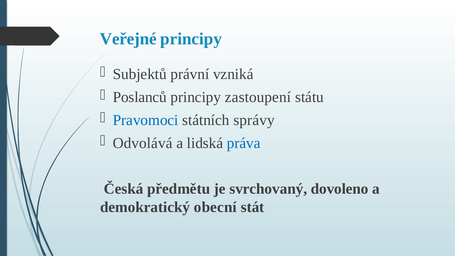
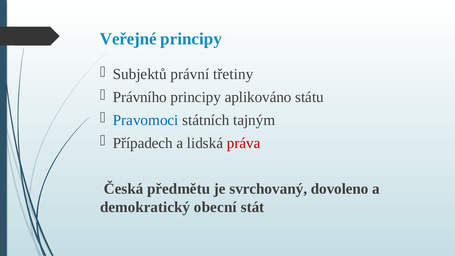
vzniká: vzniká -> třetiny (233, 74)
Poslanců: Poslanců -> Právního (140, 97)
zastoupení: zastoupení -> aplikováno (258, 97)
správy: správy -> tajným (254, 120)
Odvolává: Odvolává -> Případech (143, 143)
práva colour: blue -> red (244, 143)
